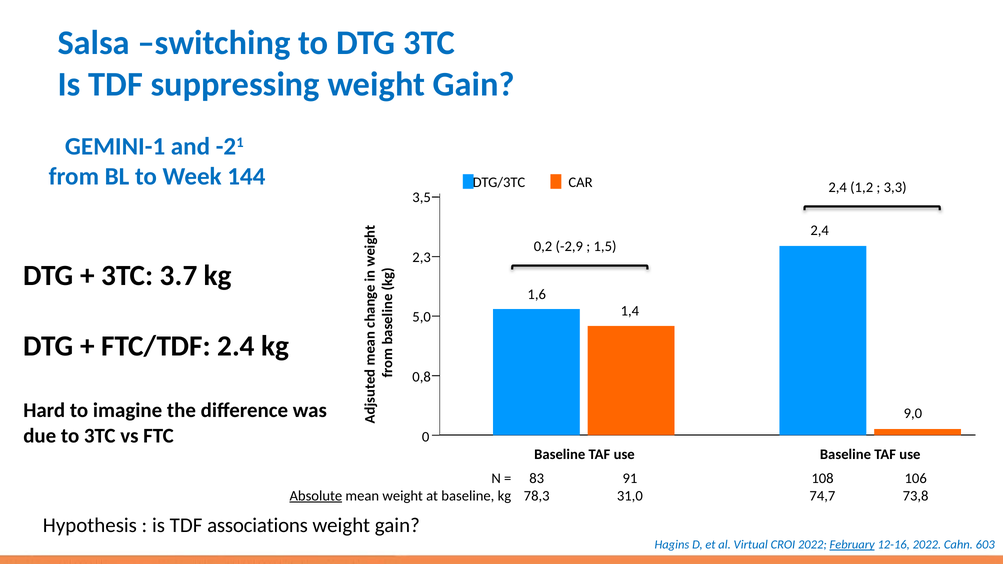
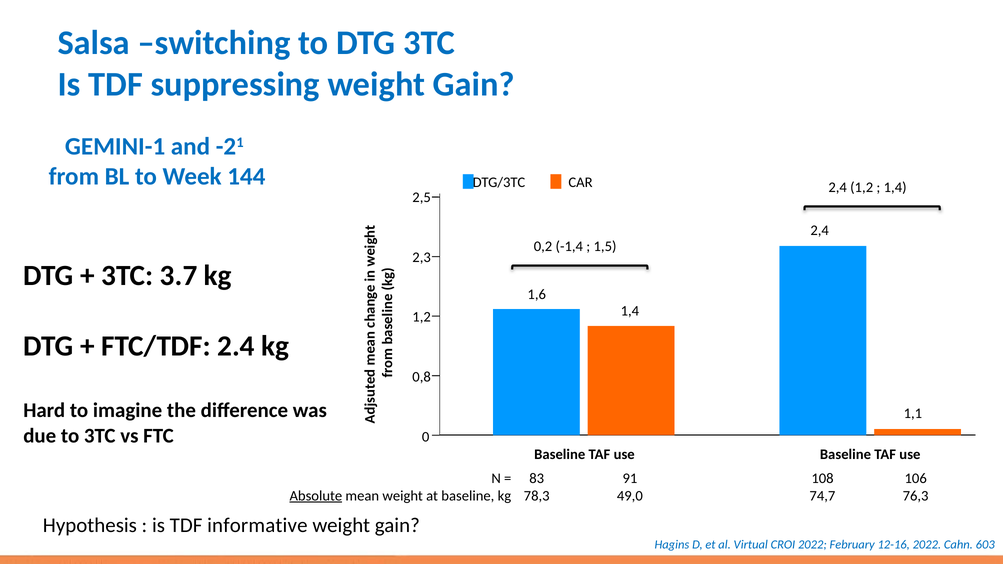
3,3: 3,3 -> 1,4 (895, 187)
3,5: 3,5 -> 2,5 (422, 198)
-2,9: -2,9 -> -1,4 (569, 247)
5,0: 5,0 -> 1,2 (422, 317)
9,0: 9,0 -> 1,1 (913, 413)
31,0: 31,0 -> 49,0 (630, 496)
73,8: 73,8 -> 76,3 (916, 496)
associations: associations -> informative (257, 526)
February underline: present -> none (852, 545)
